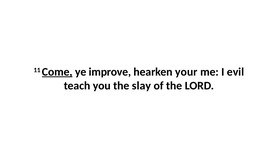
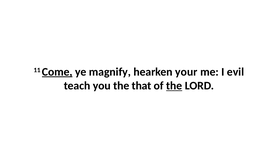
improve: improve -> magnify (110, 72)
slay: slay -> that (142, 86)
the underline: none -> present (174, 86)
